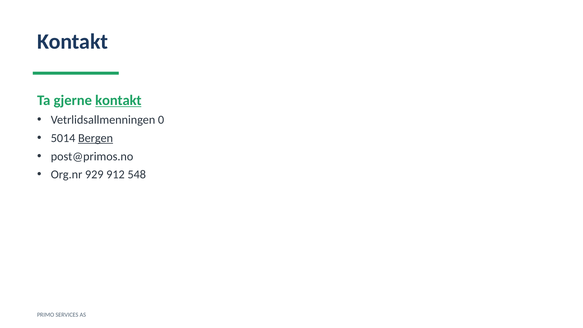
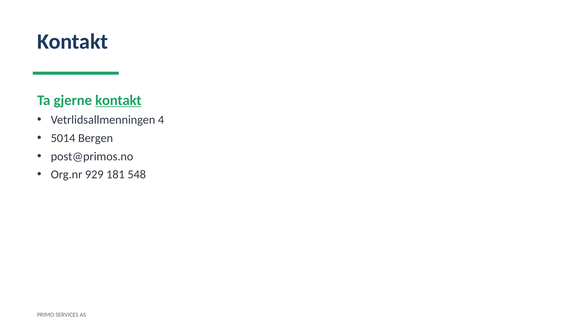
0: 0 -> 4 (161, 120)
Bergen underline: present -> none (96, 138)
912: 912 -> 181 (115, 175)
